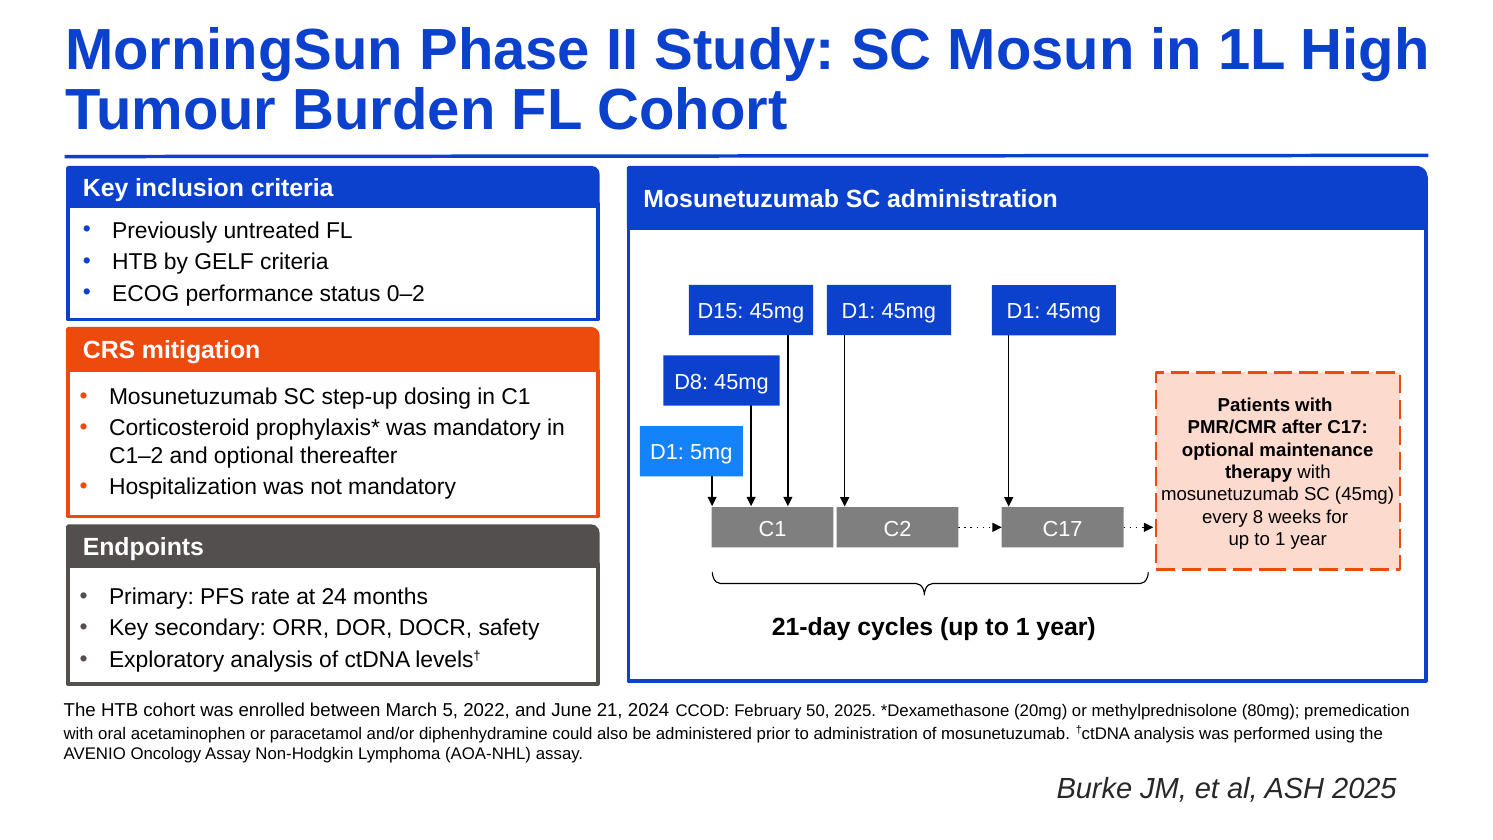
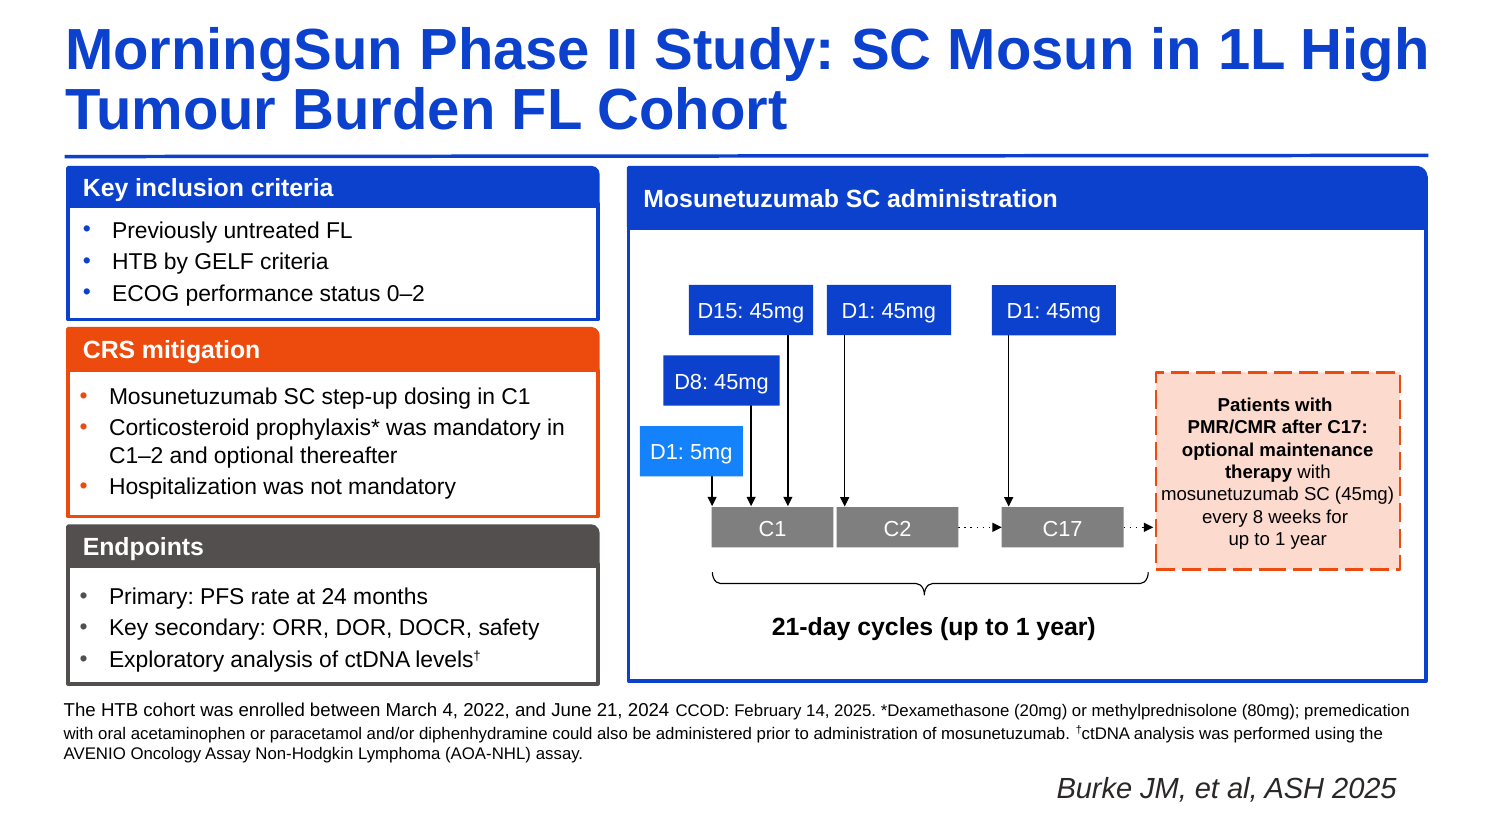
5: 5 -> 4 (450, 711)
50: 50 -> 14 (818, 711)
